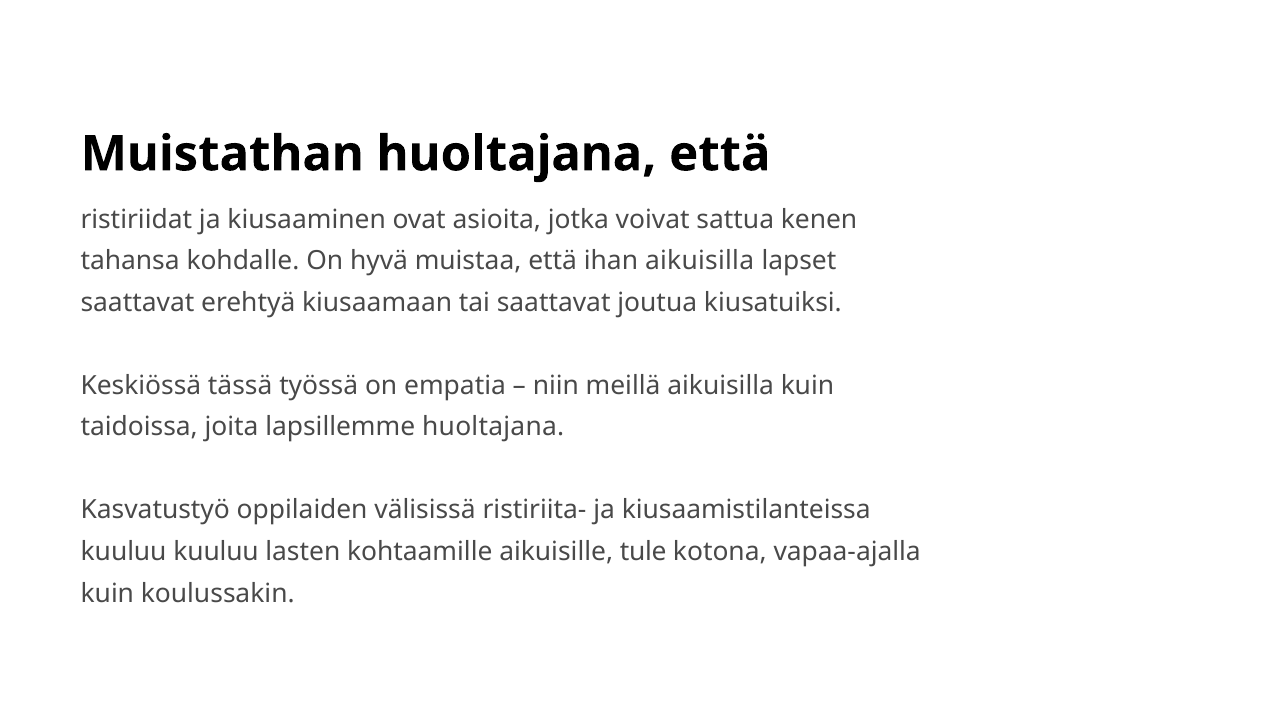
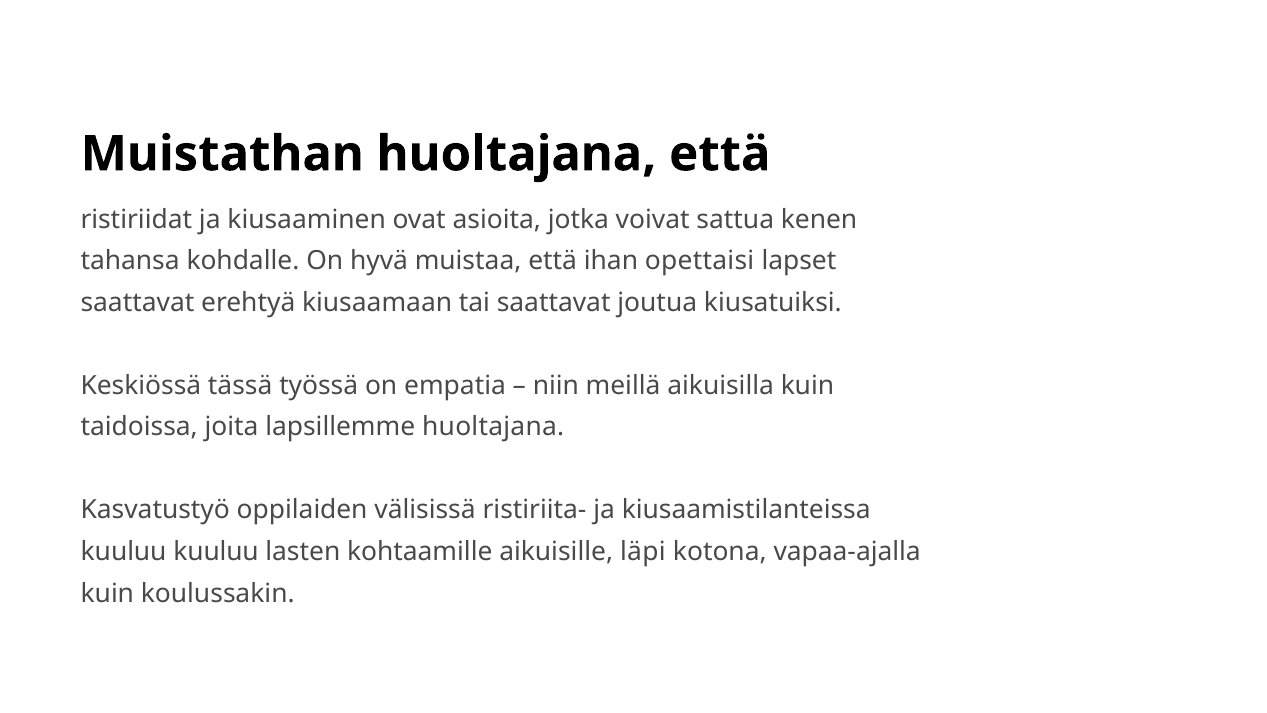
ihan aikuisilla: aikuisilla -> opettaisi (700, 261)
tule: tule -> läpi (643, 552)
